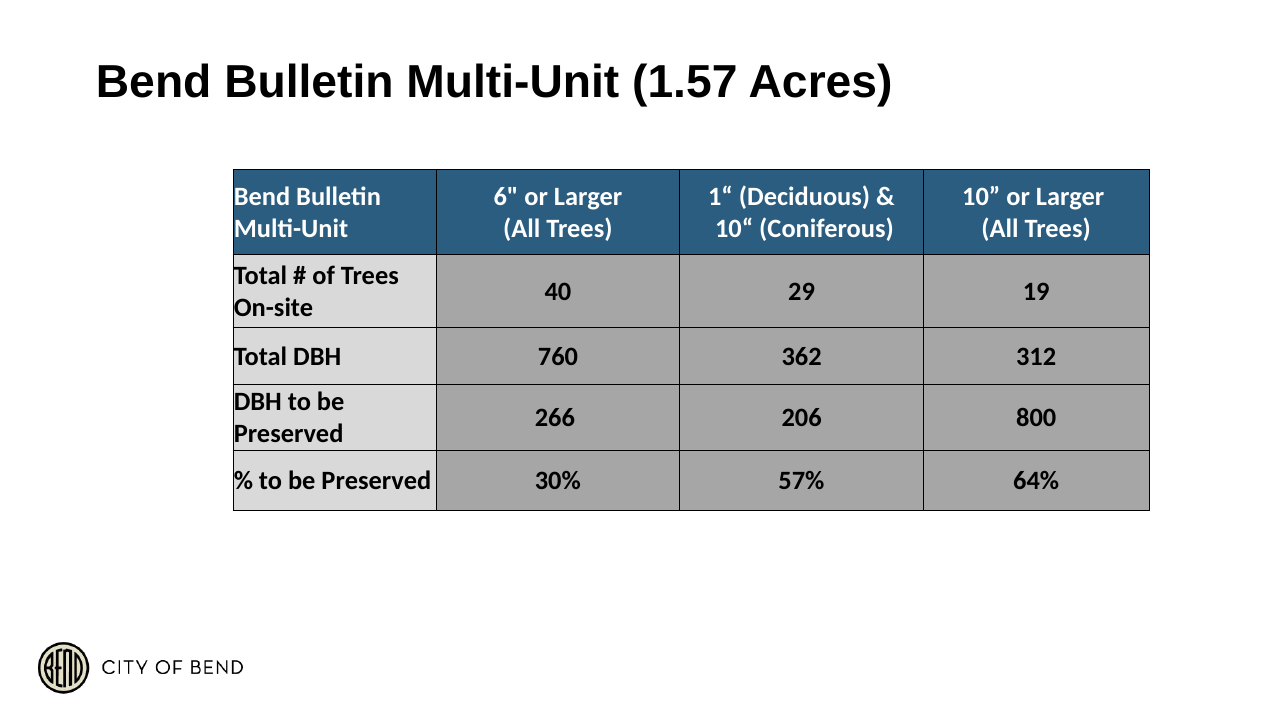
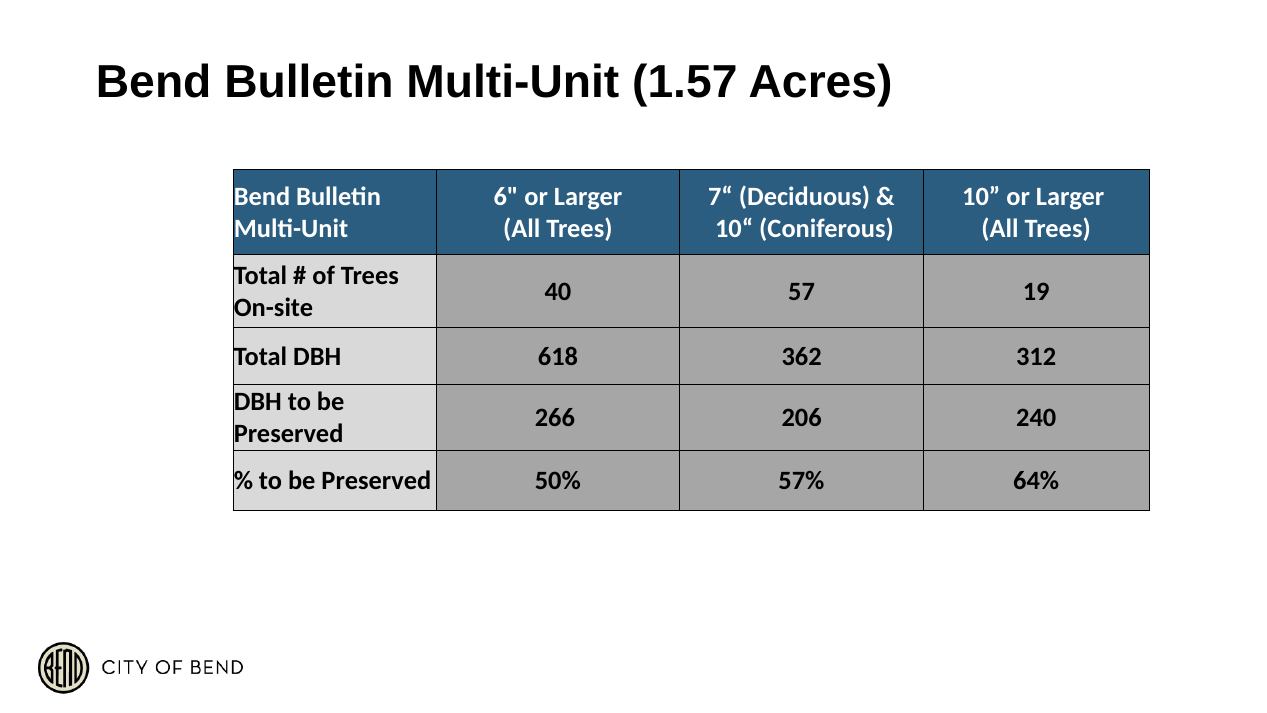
1“: 1“ -> 7“ (721, 197)
29: 29 -> 57 (802, 291)
760: 760 -> 618 (558, 356)
800: 800 -> 240 (1036, 418)
30%: 30% -> 50% (558, 481)
